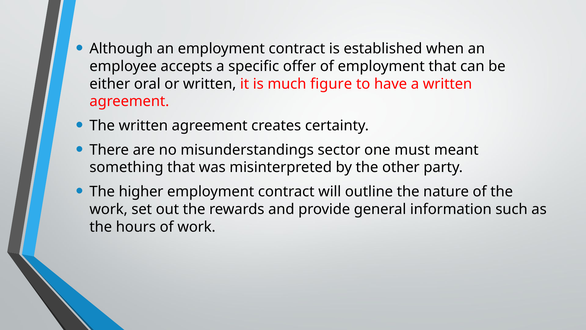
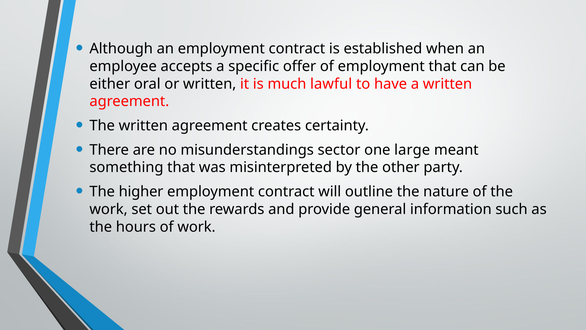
figure: figure -> lawful (331, 84)
must: must -> large (412, 150)
